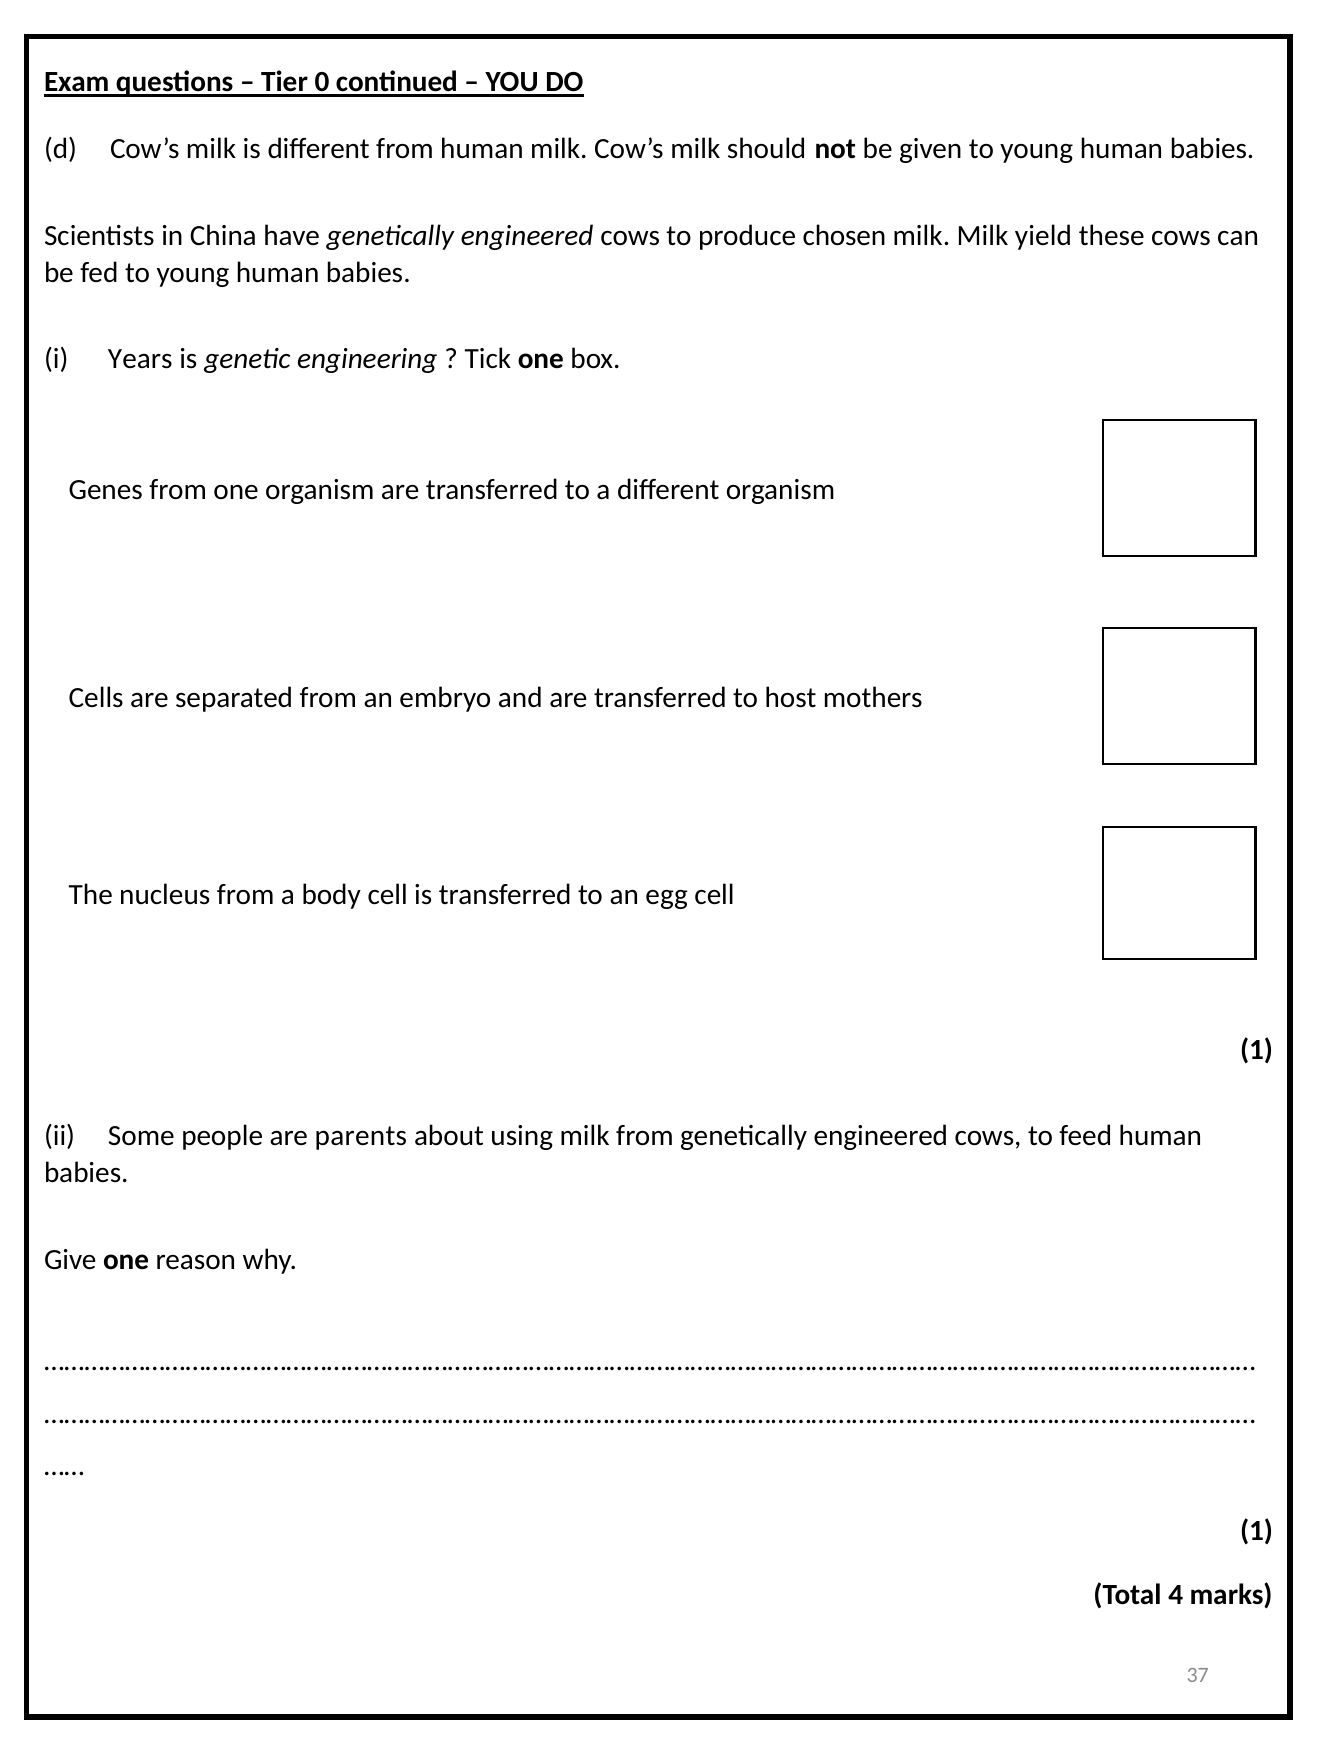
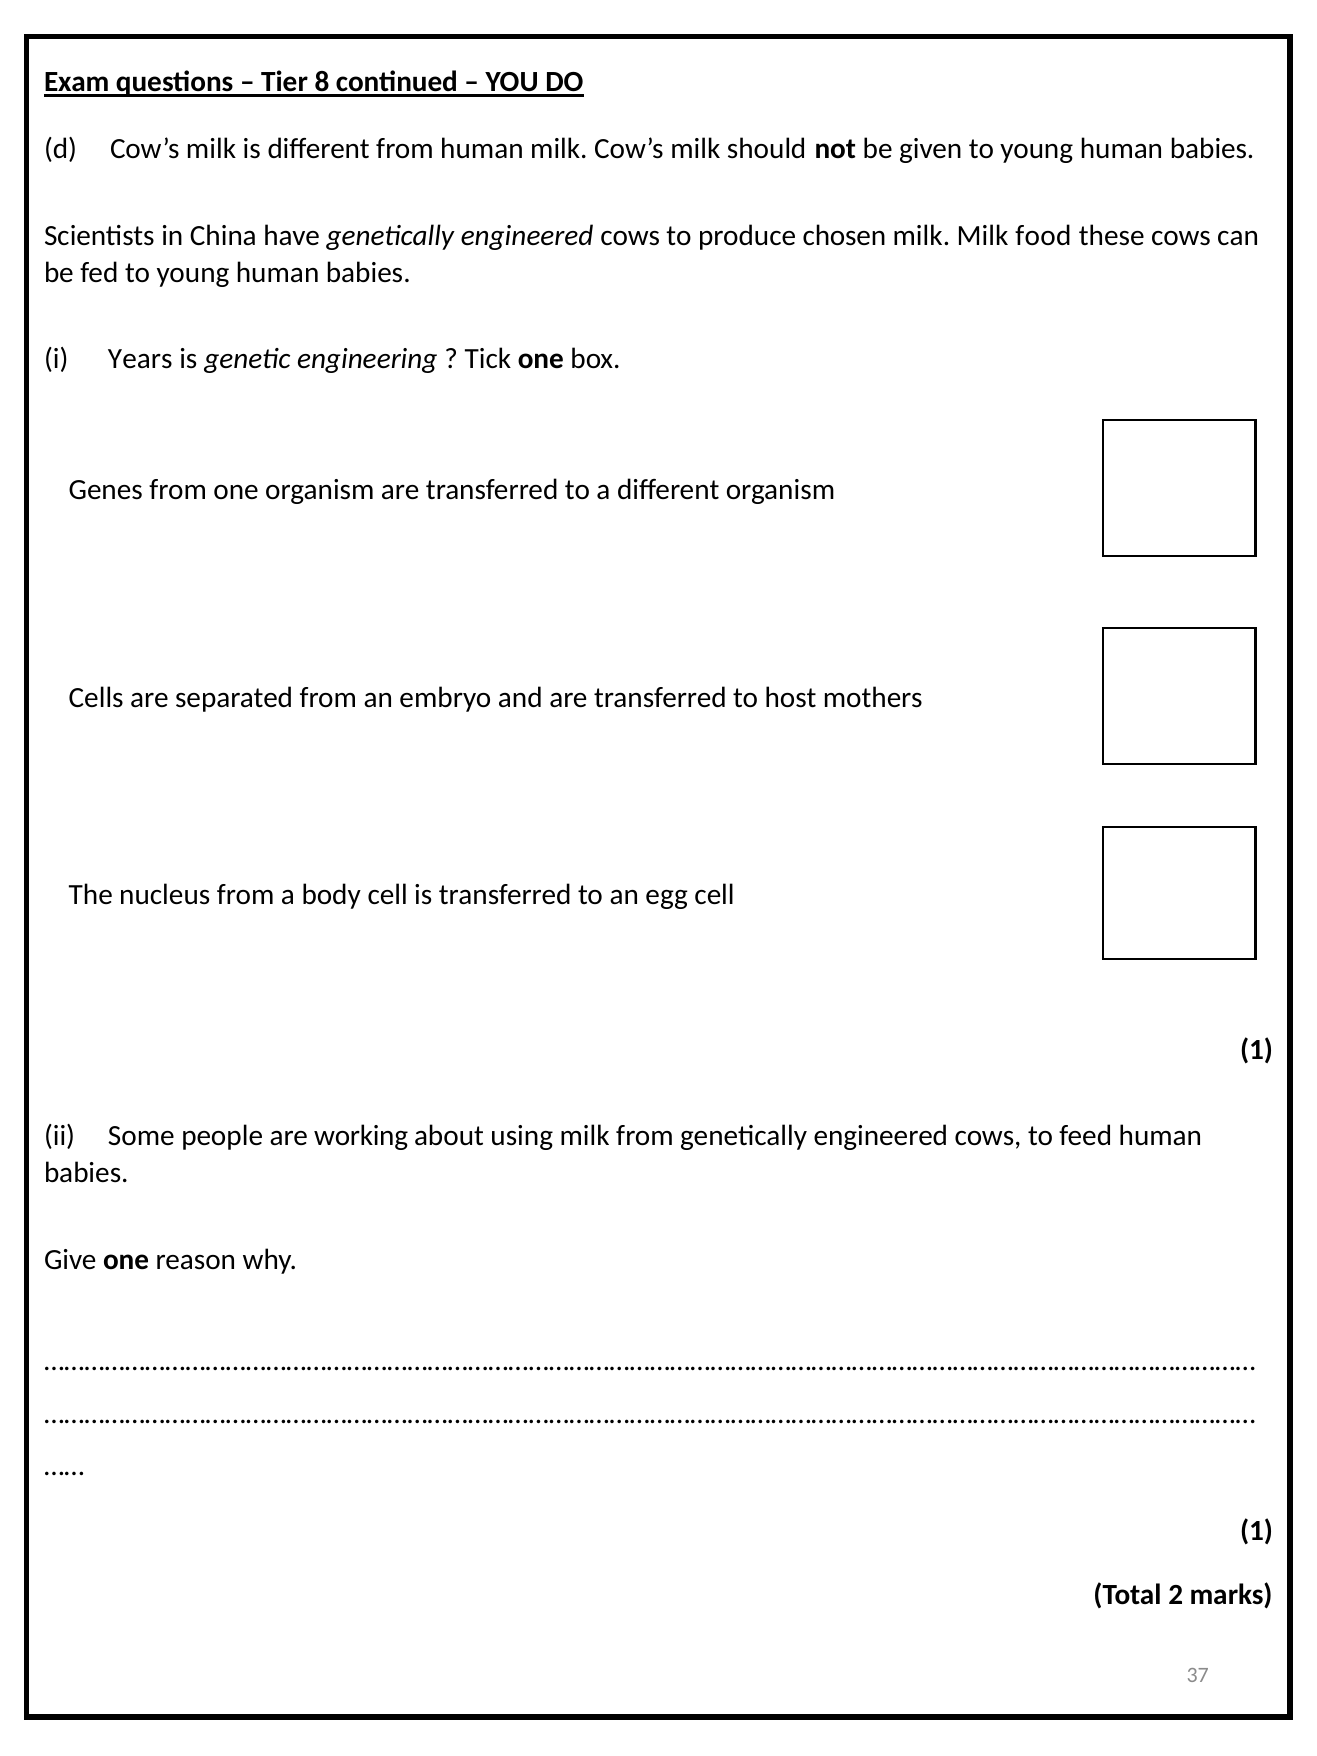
0: 0 -> 8 (322, 82)
yield: yield -> food (1043, 235)
parents: parents -> working (361, 1136)
4: 4 -> 2 (1176, 1595)
